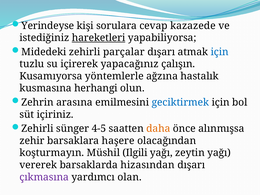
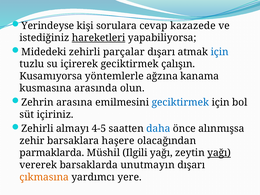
içirerek yapacağınız: yapacağınız -> geciktirmek (130, 64)
hastalık: hastalık -> kanama (200, 76)
herhangi: herhangi -> arasında (96, 88)
sünger: sünger -> almayı (73, 129)
daha colour: orange -> blue (158, 129)
koşturmayın: koşturmayın -> parmaklarda (52, 153)
yağı underline: none -> present (219, 153)
hizasından: hizasından -> unutmayın (148, 165)
çıkmasına colour: purple -> orange (44, 177)
olan: olan -> yere (130, 177)
